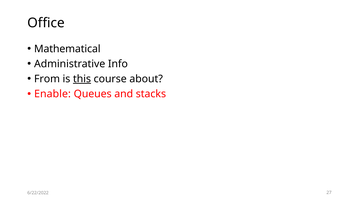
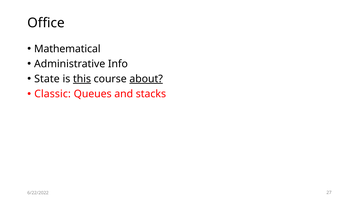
From: From -> State (47, 79)
about underline: none -> present (146, 79)
Enable: Enable -> Classic (53, 94)
